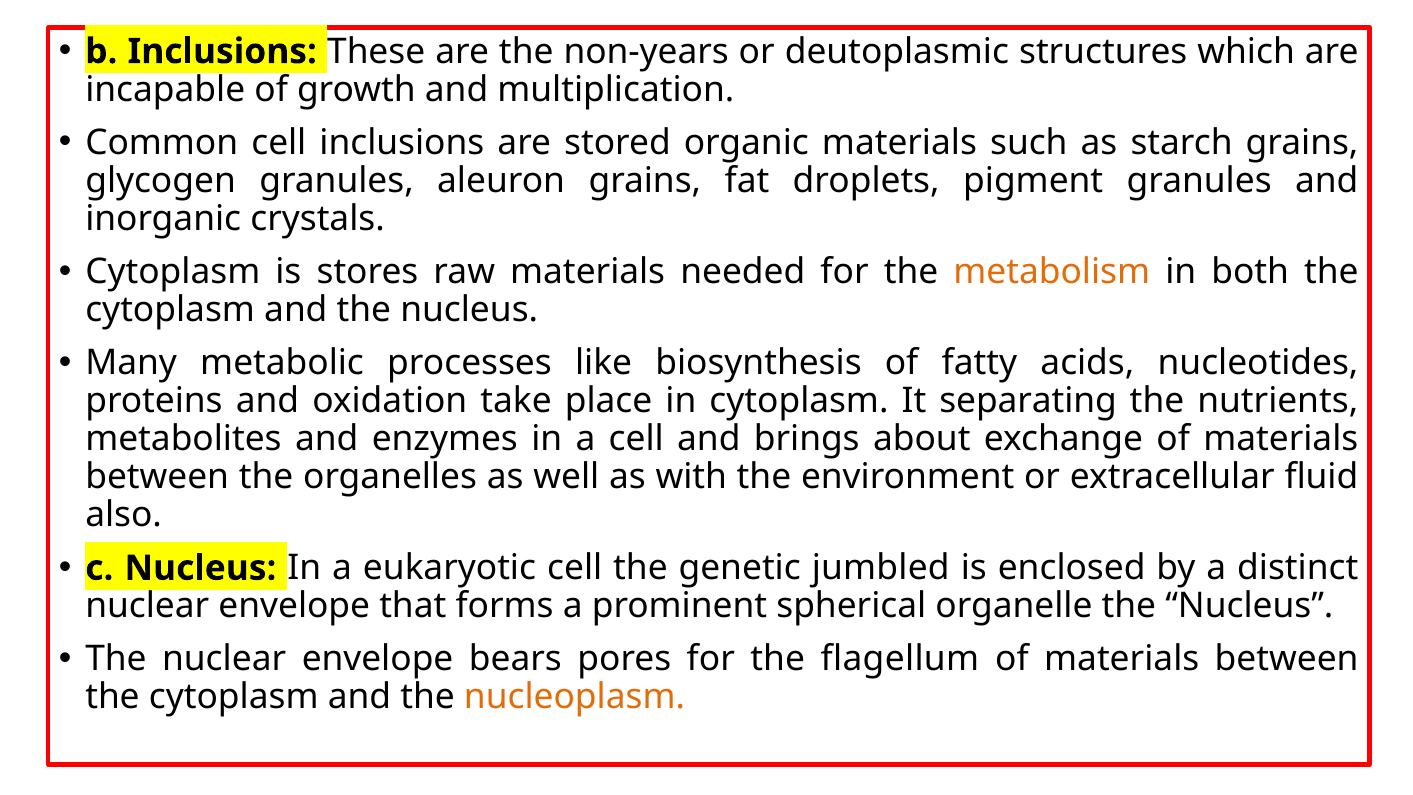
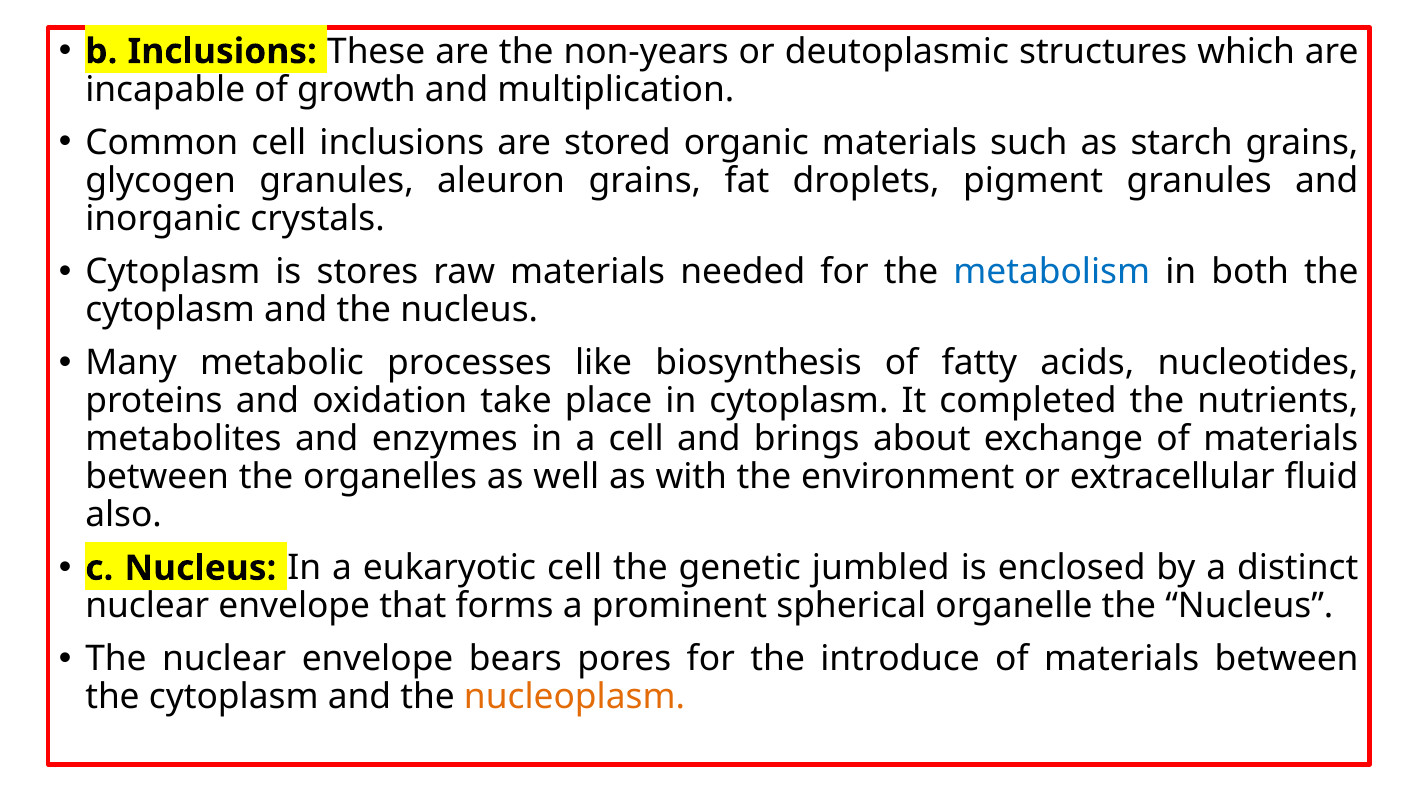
metabolism colour: orange -> blue (1052, 272)
separating: separating -> completed (1028, 401)
flagellum: flagellum -> introduce (900, 659)
